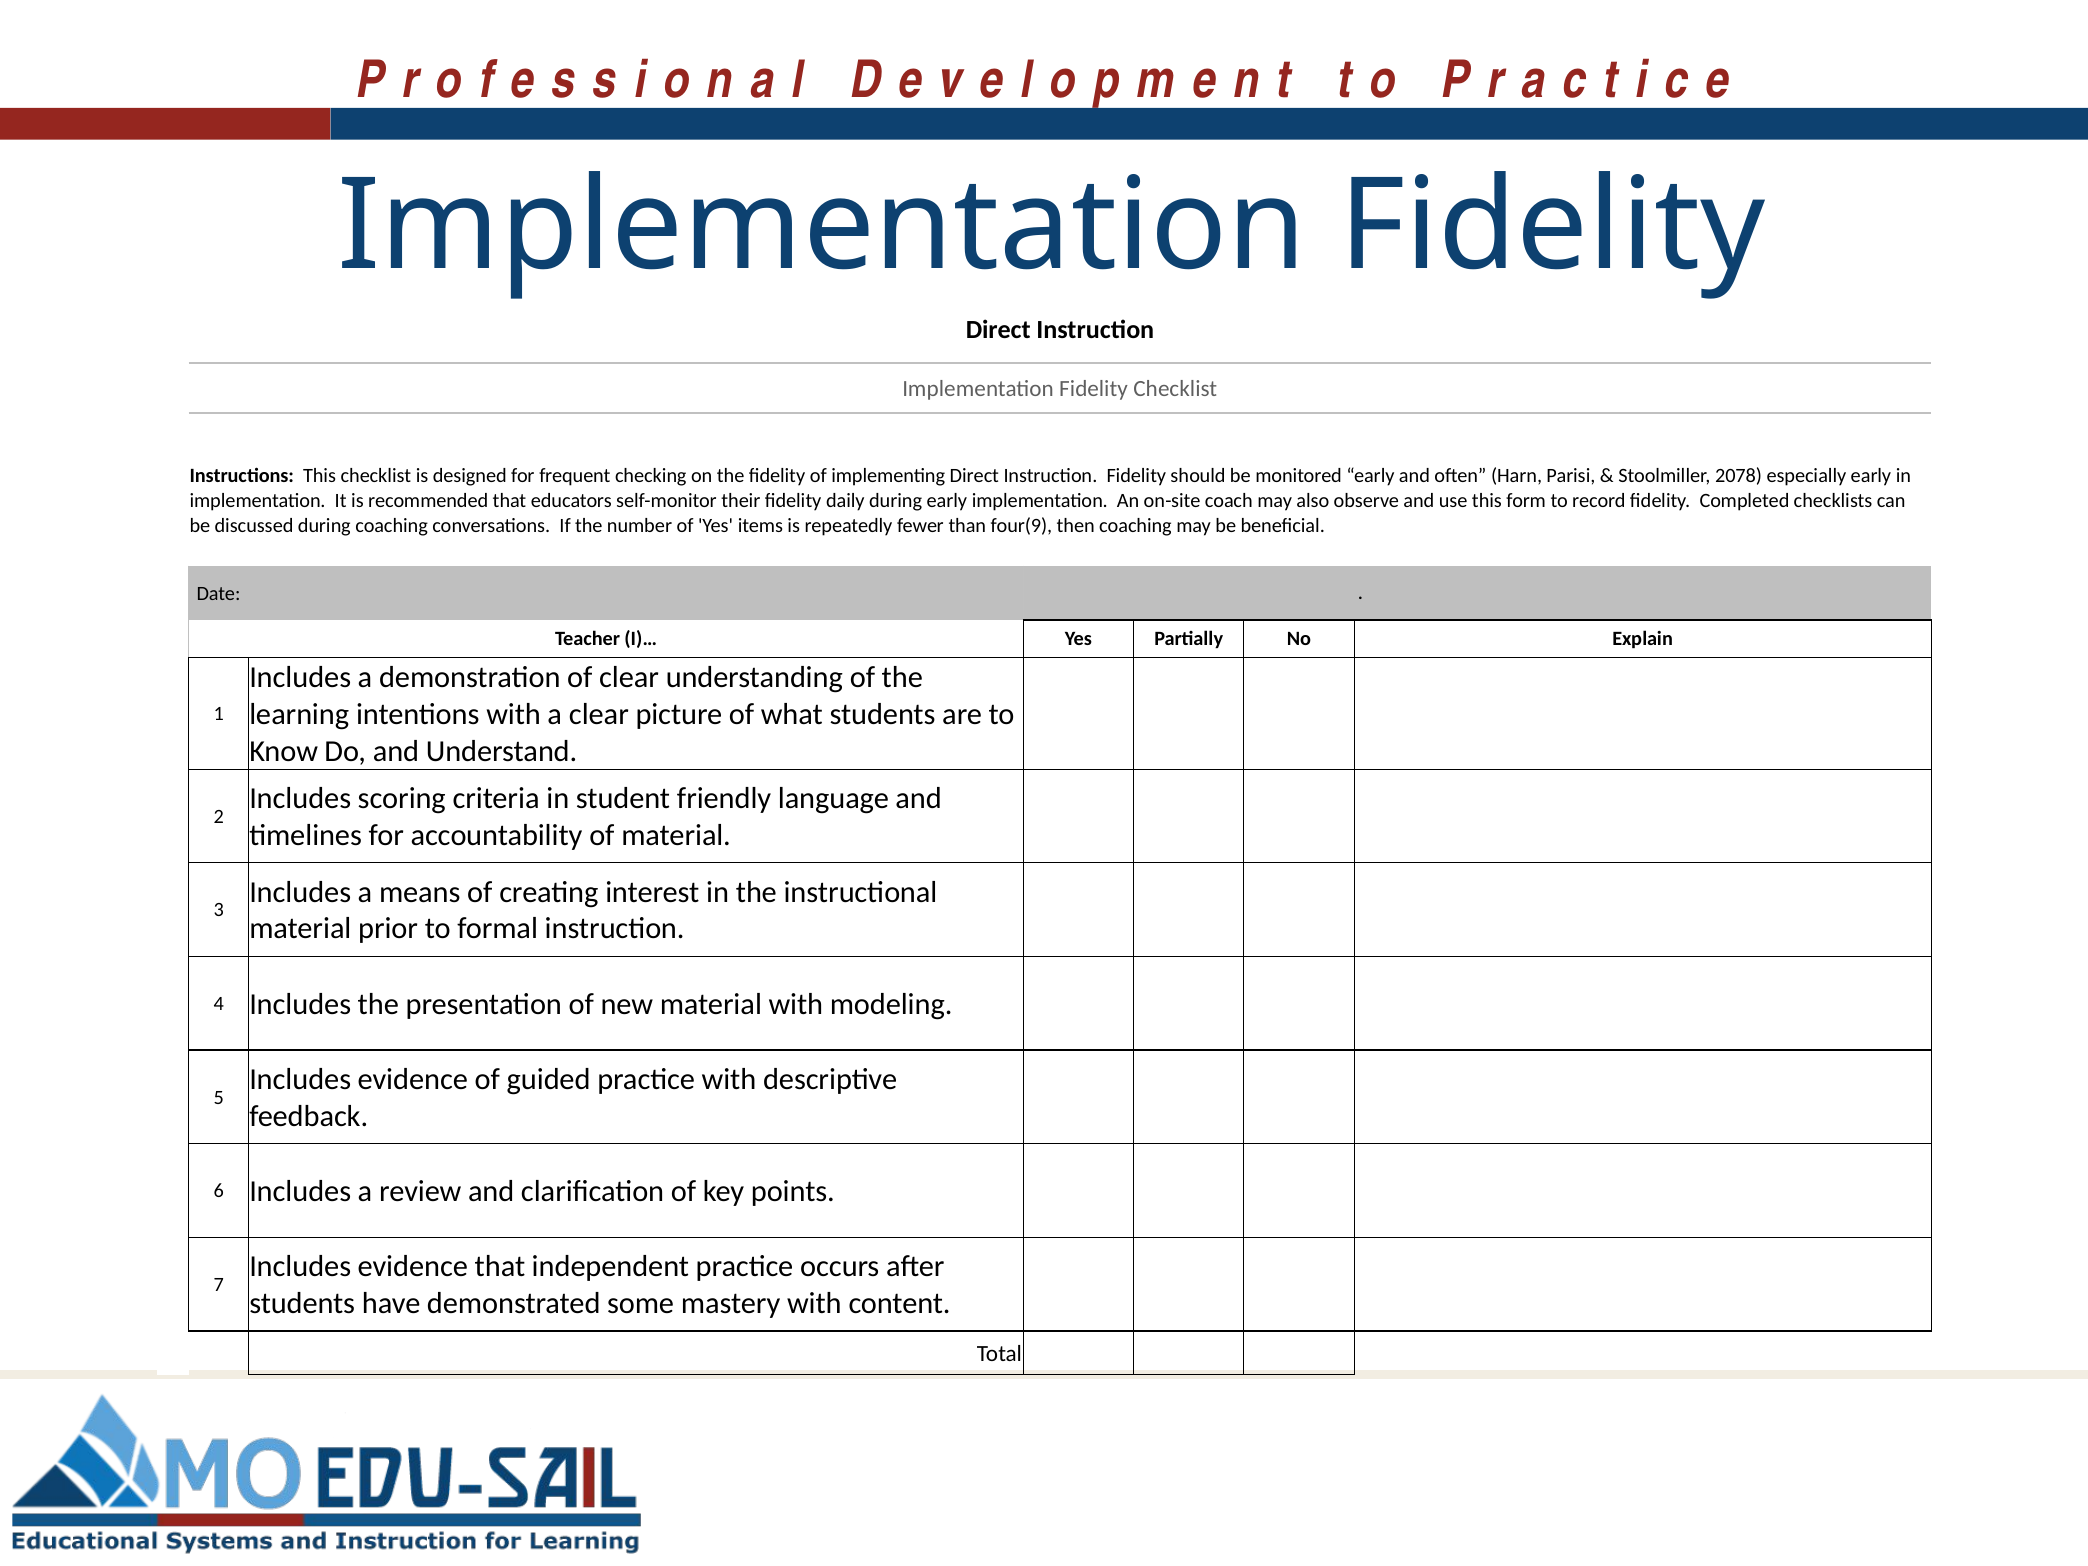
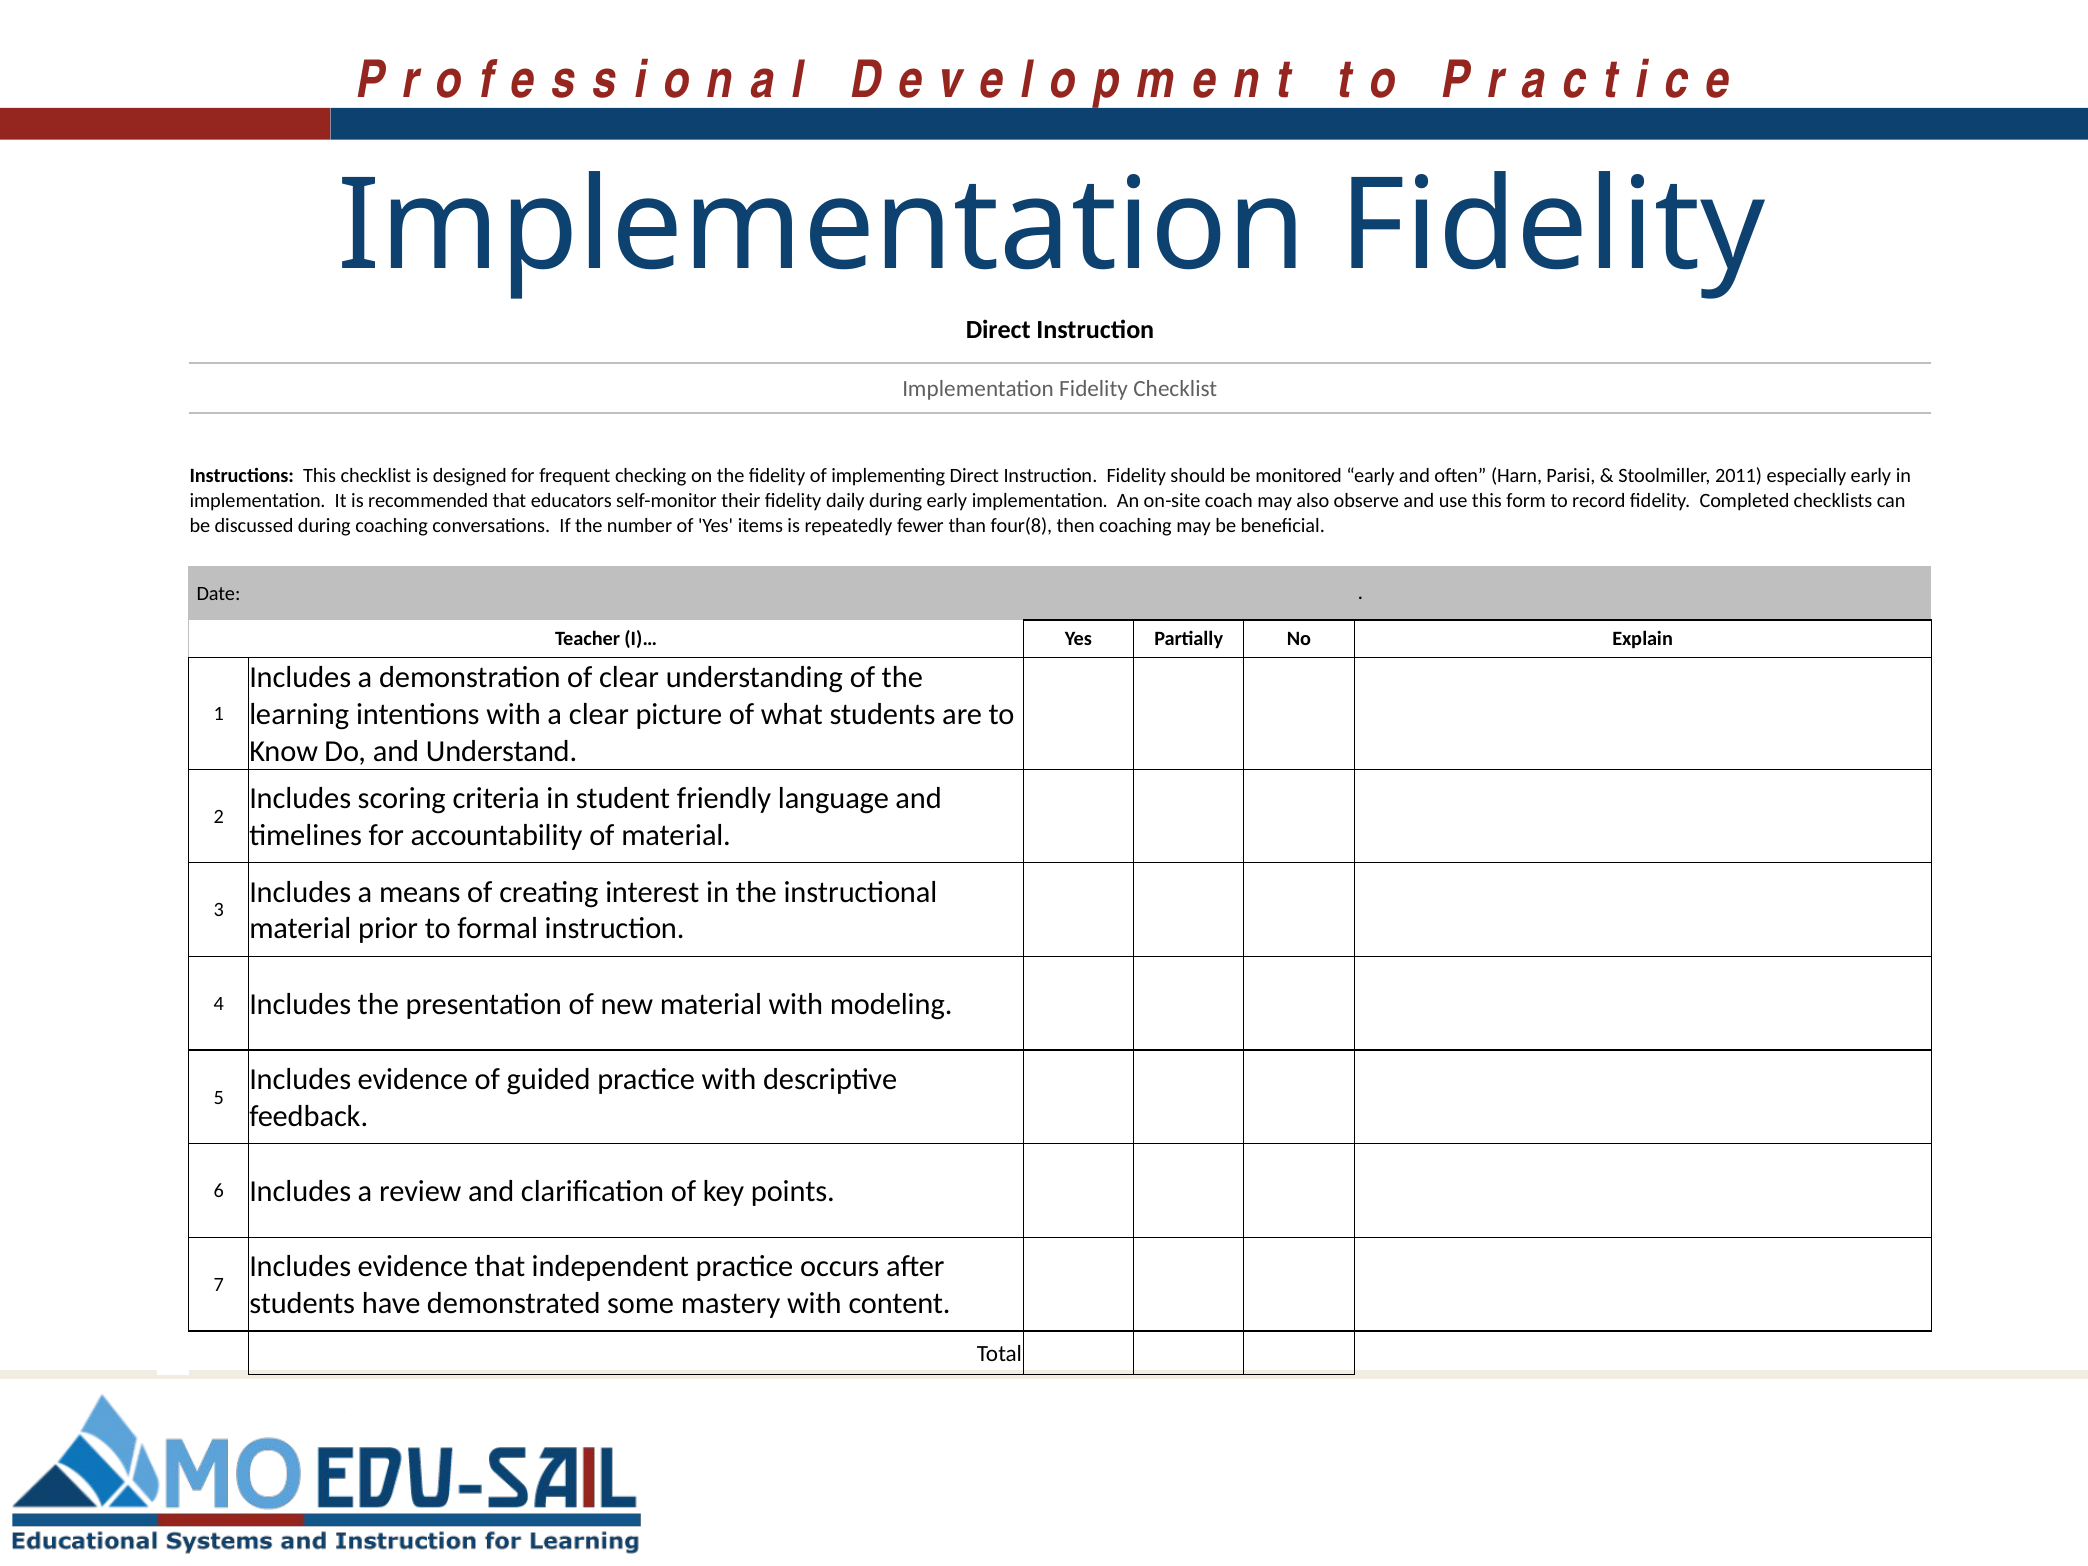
2078: 2078 -> 2011 (1739, 476)
four(9: four(9 -> four(8 (1021, 526)
